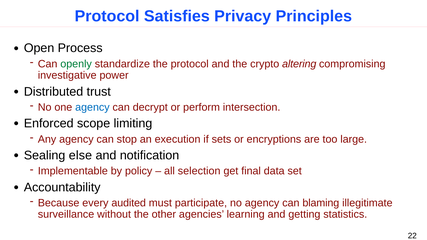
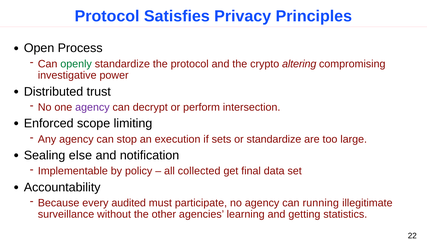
agency colour: blue -> purple (92, 107)
or encryptions: encryptions -> standardize (274, 139)
selection: selection -> collected (199, 171)
blaming: blaming -> running (321, 203)
